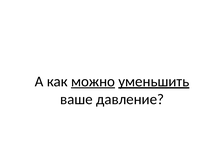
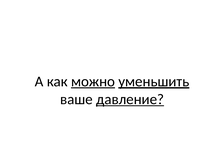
давление underline: none -> present (130, 99)
